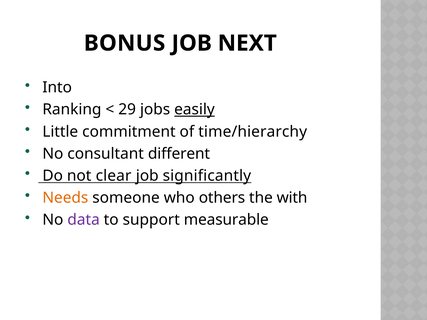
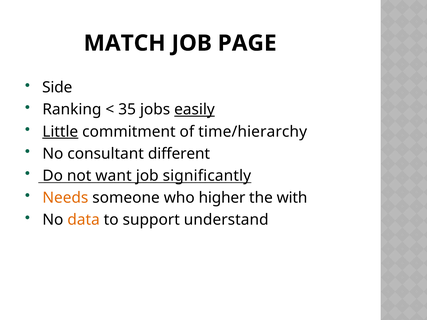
BONUS: BONUS -> MATCH (125, 43)
NEXT: NEXT -> PAGE (247, 43)
Into: Into -> Side (57, 88)
29: 29 -> 35 (127, 110)
Little underline: none -> present (60, 132)
clear: clear -> want (114, 176)
others: others -> higher (222, 198)
data colour: purple -> orange (84, 220)
measurable: measurable -> understand (226, 220)
